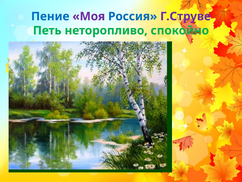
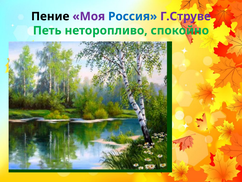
Пение colour: blue -> black (50, 16)
